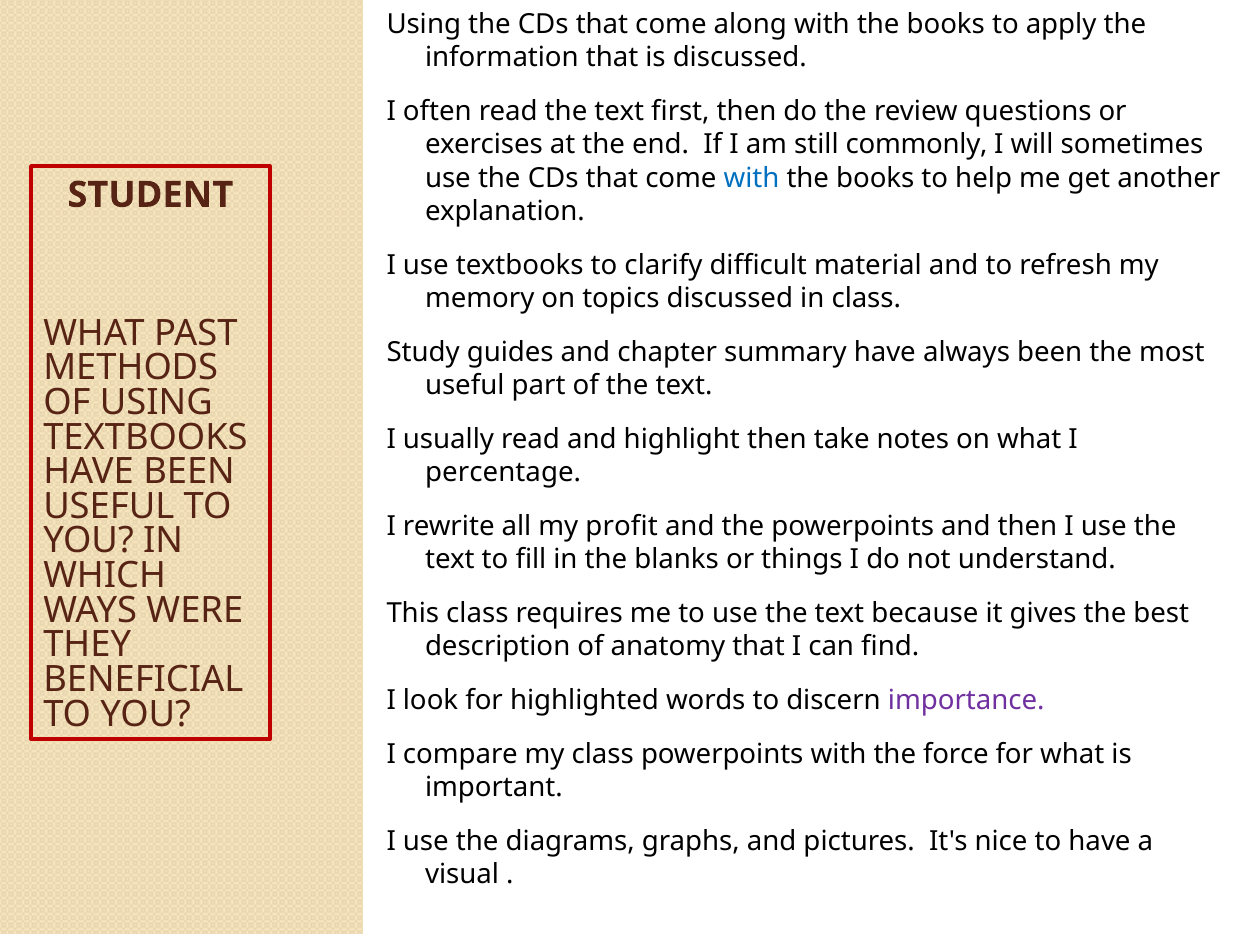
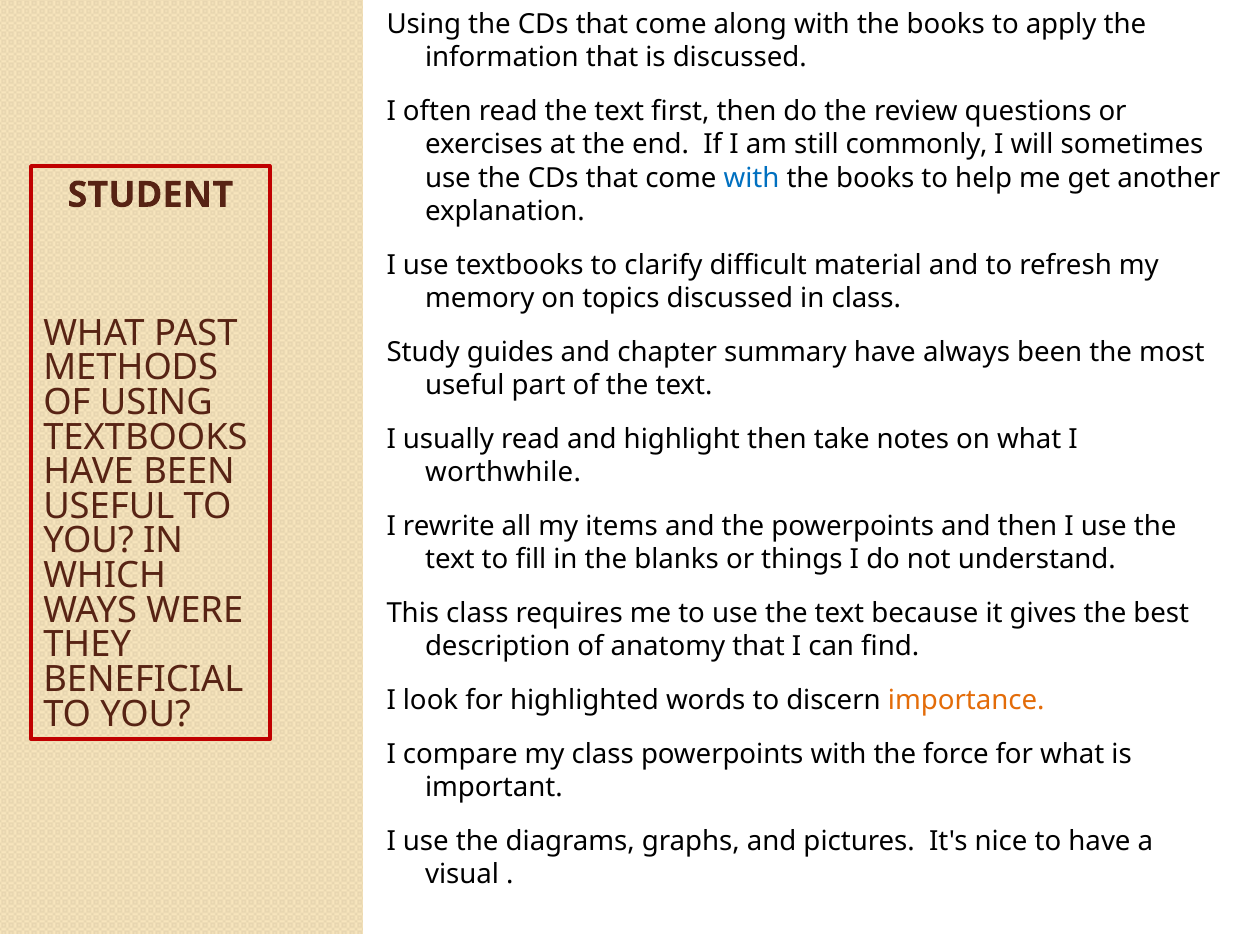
percentage: percentage -> worthwhile (503, 472)
profit: profit -> items (622, 526)
importance colour: purple -> orange (966, 700)
